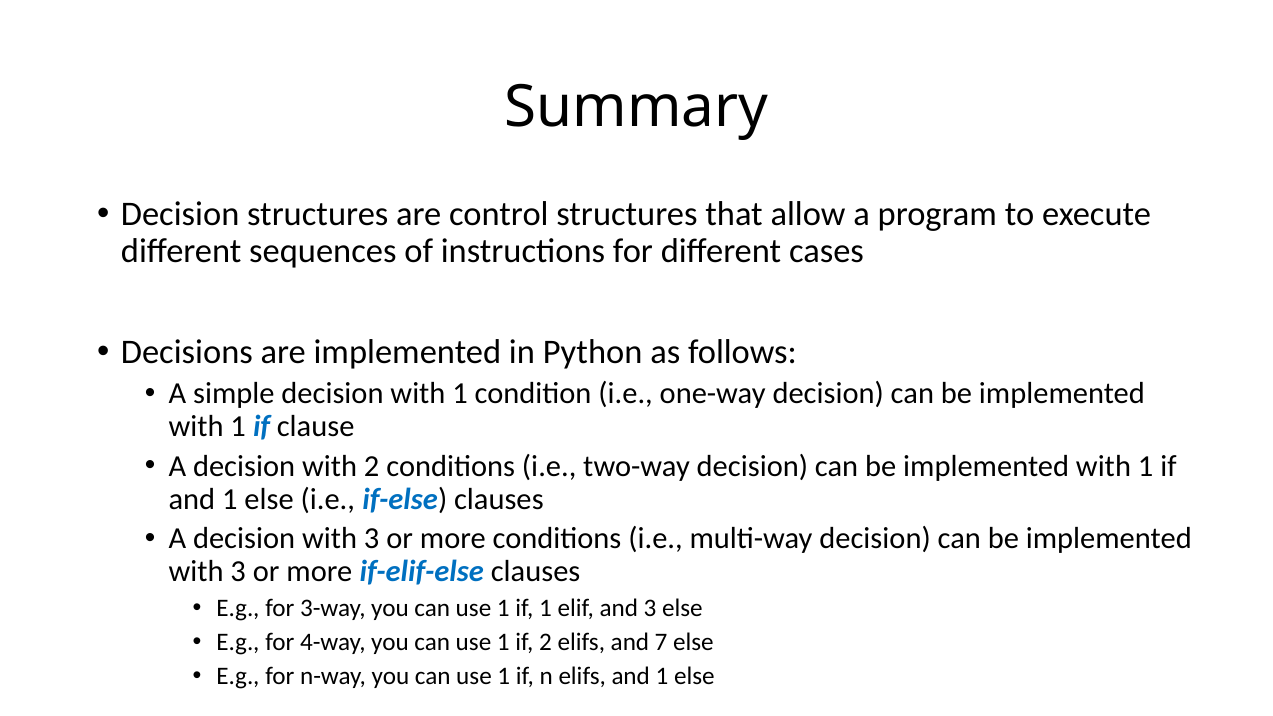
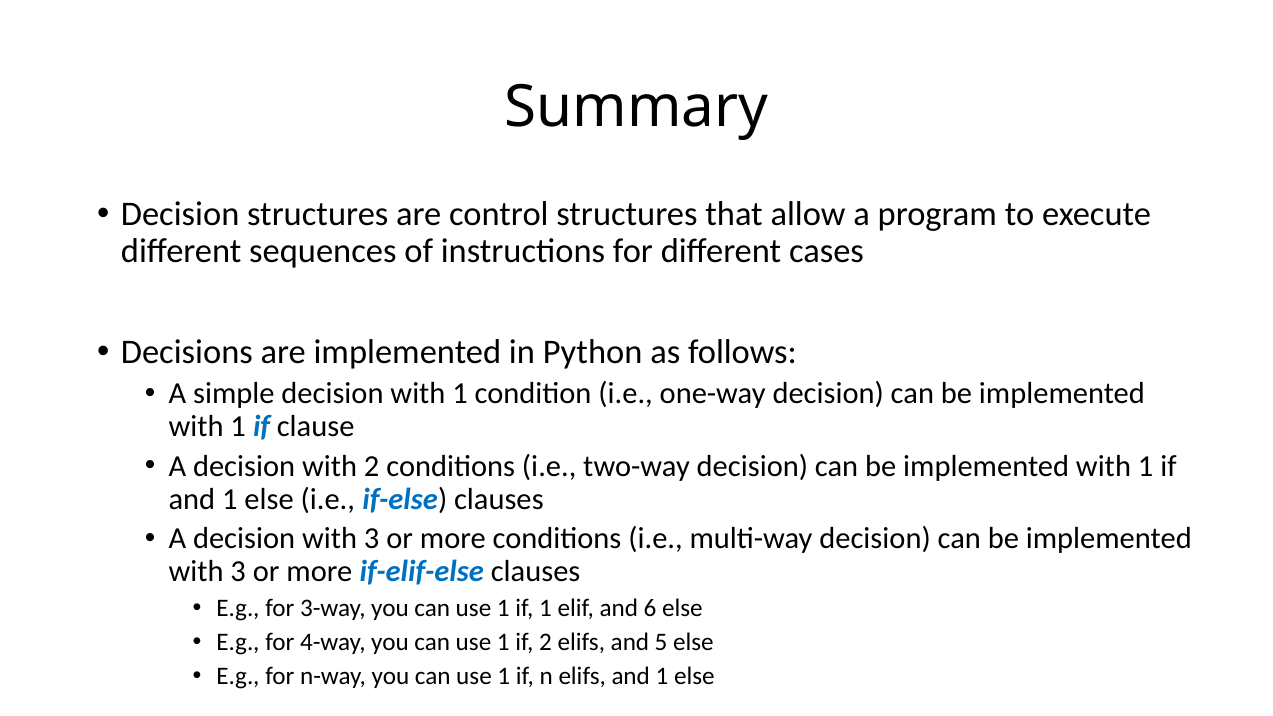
and 3: 3 -> 6 (650, 608)
7: 7 -> 5 (661, 642)
